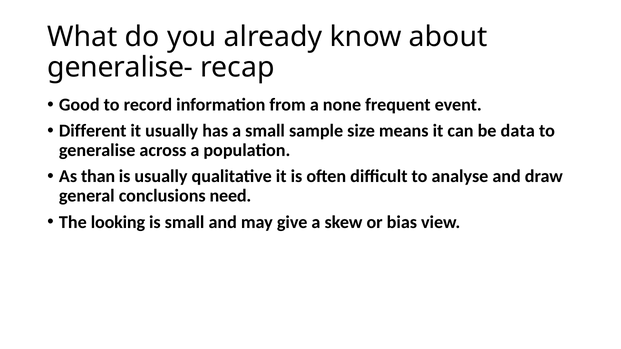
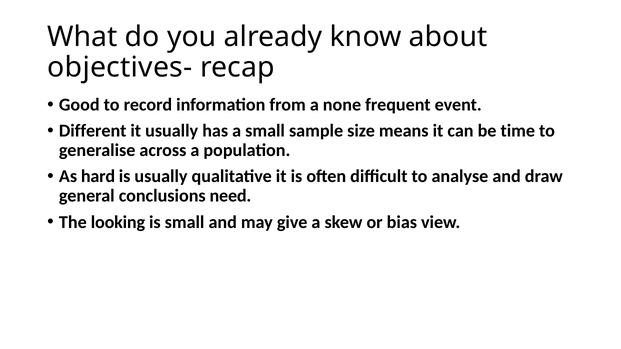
generalise-: generalise- -> objectives- (120, 68)
data: data -> time (518, 131)
than: than -> hard (98, 177)
